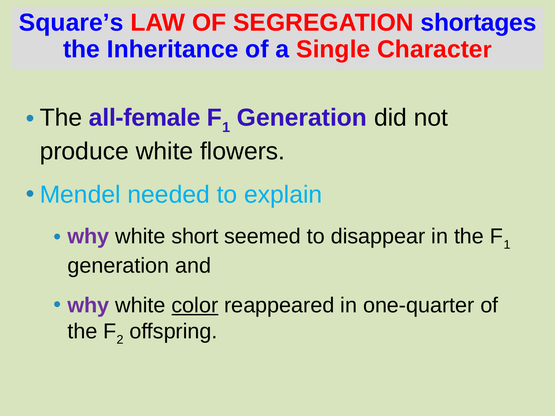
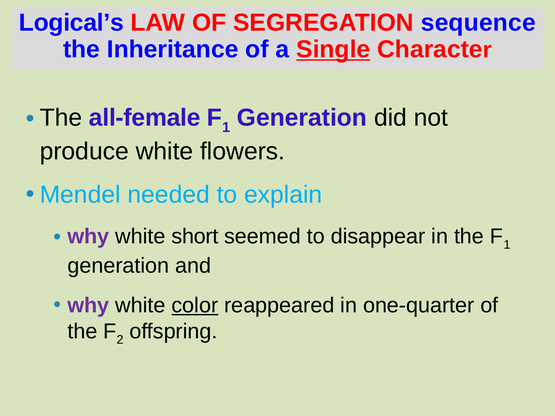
Square’s: Square’s -> Logical’s (71, 23)
shortages: shortages -> sequence (478, 23)
Single underline: none -> present (333, 49)
